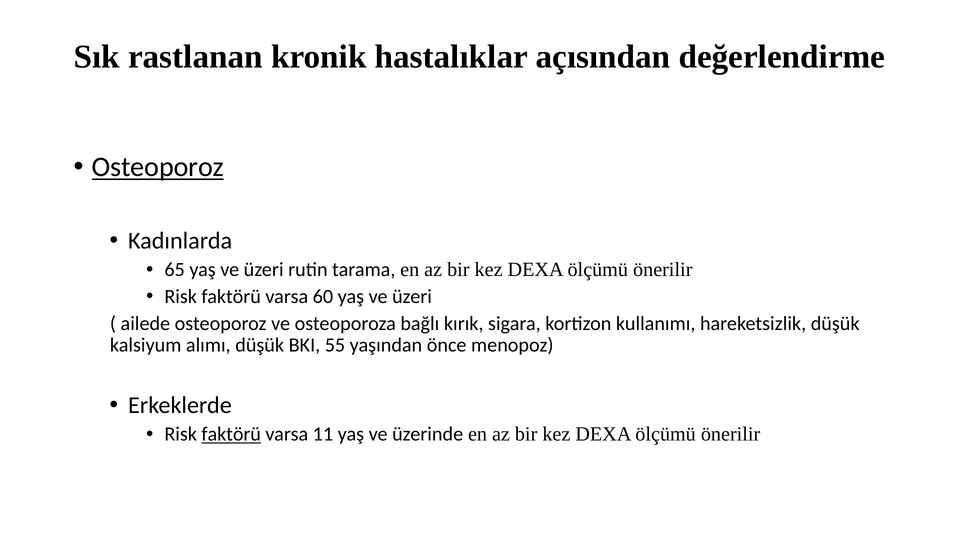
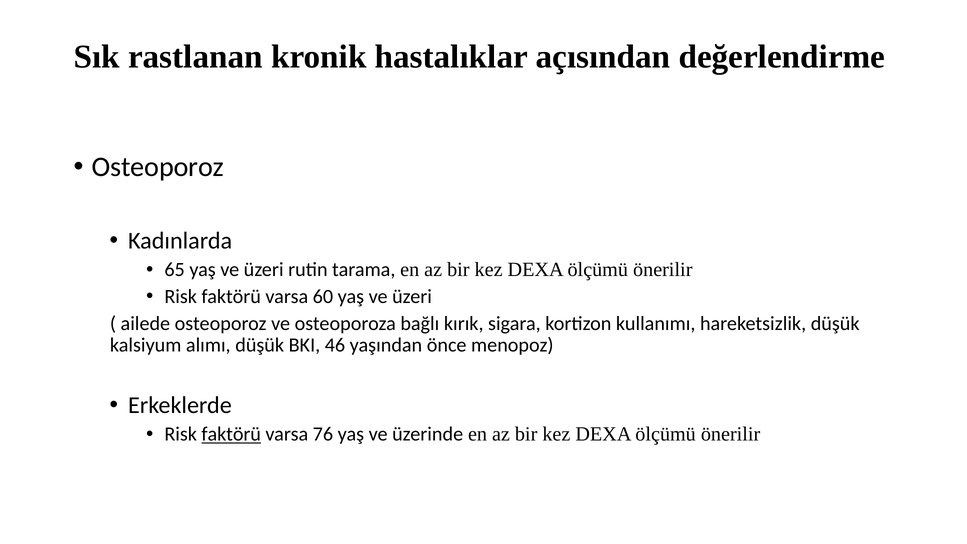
Osteoporoz underline: present -> none (158, 167)
55: 55 -> 46 (335, 345)
11: 11 -> 76 (323, 434)
